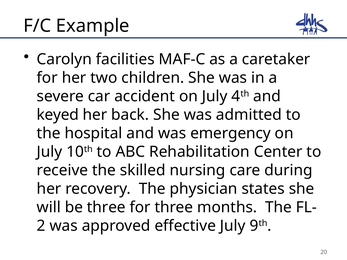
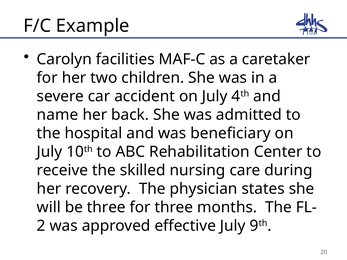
keyed: keyed -> name (58, 115)
emergency: emergency -> beneficiary (230, 133)
